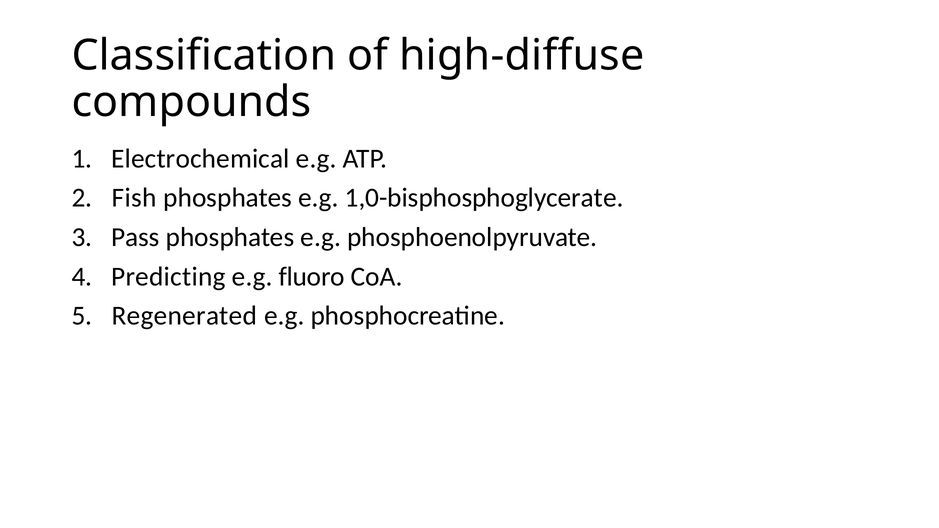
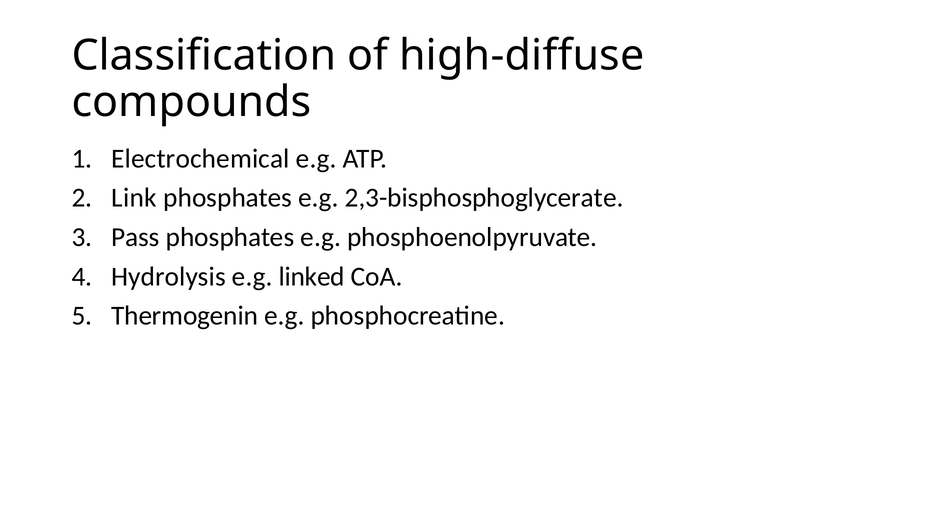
Fish: Fish -> Link (134, 198)
1,0-bisphosphoglycerate: 1,0-bisphosphoglycerate -> 2,3-bisphosphoglycerate (484, 198)
Predicting: Predicting -> Hydrolysis (168, 277)
fluoro: fluoro -> linked (312, 277)
Regenerated: Regenerated -> Thermogenin (185, 316)
